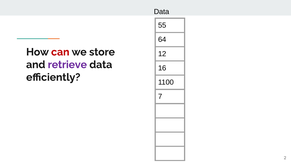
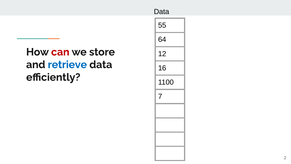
retrieve colour: purple -> blue (67, 65)
